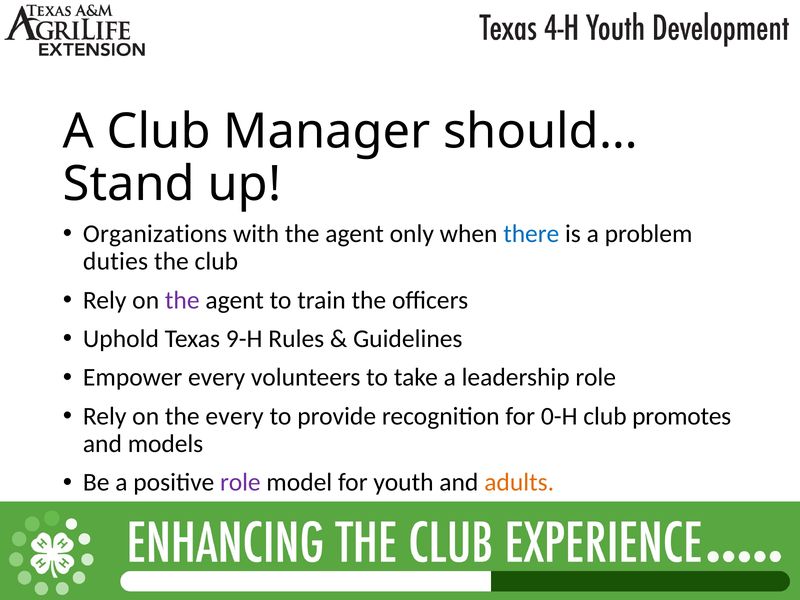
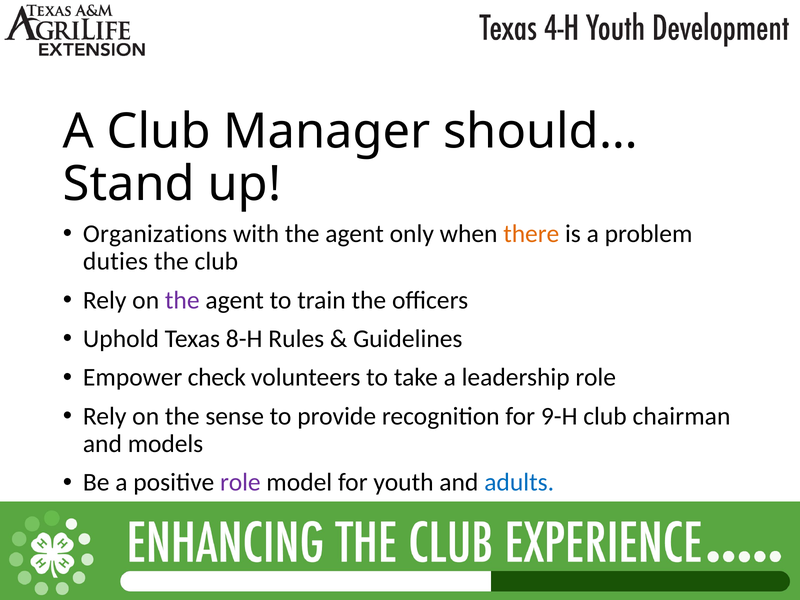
there colour: blue -> orange (531, 234)
9-H: 9-H -> 8-H (244, 339)
Empower every: every -> check (217, 378)
the every: every -> sense (235, 416)
0-H: 0-H -> 9-H (559, 416)
promotes: promotes -> chairman (682, 416)
adults colour: orange -> blue (519, 483)
